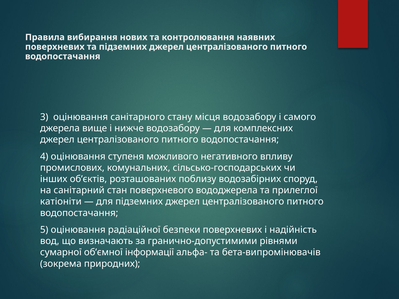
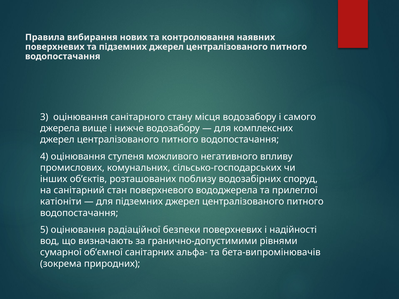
надійність: надійність -> надійності (293, 230)
інформації: інформації -> санітарних (150, 253)
